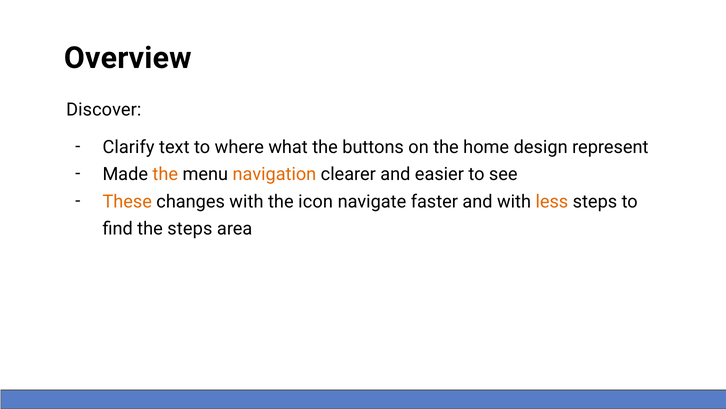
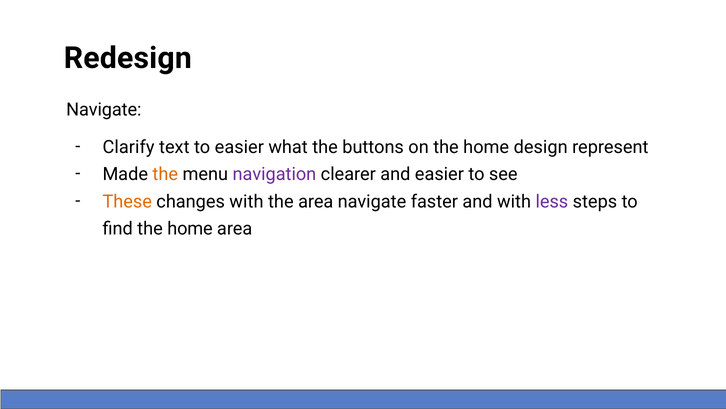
Overview: Overview -> Redesign (128, 58)
Discover: Discover -> Navigate (104, 110)
to where: where -> easier (239, 147)
navigation colour: orange -> purple (274, 174)
the icon: icon -> area (316, 201)
less colour: orange -> purple (552, 201)
find the steps: steps -> home (190, 229)
